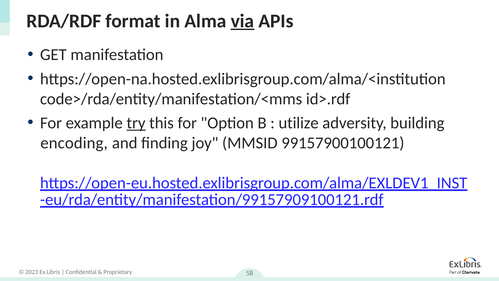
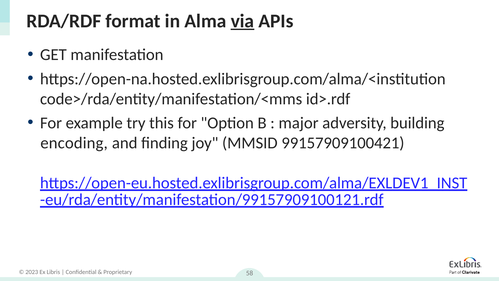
try underline: present -> none (136, 123)
utilize: utilize -> major (299, 123)
99157900100121: 99157900100121 -> 99157909100421 (343, 143)
